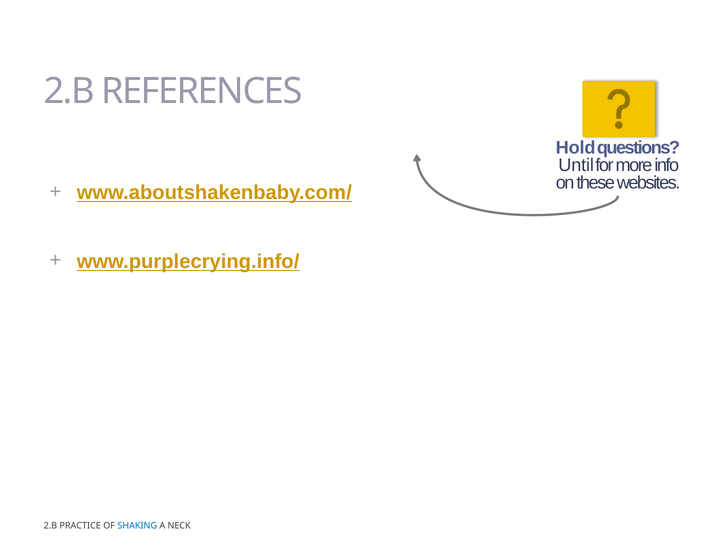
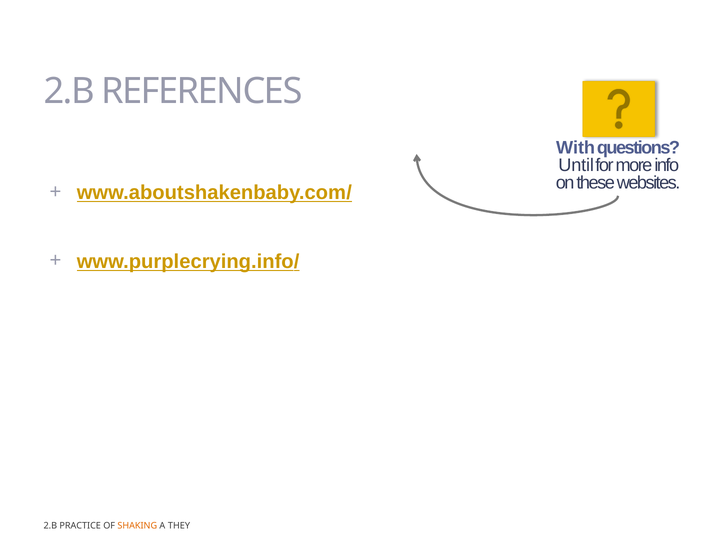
Hold: Hold -> With (576, 148)
SHAKING colour: blue -> orange (137, 525)
NECK: NECK -> THEY (179, 525)
